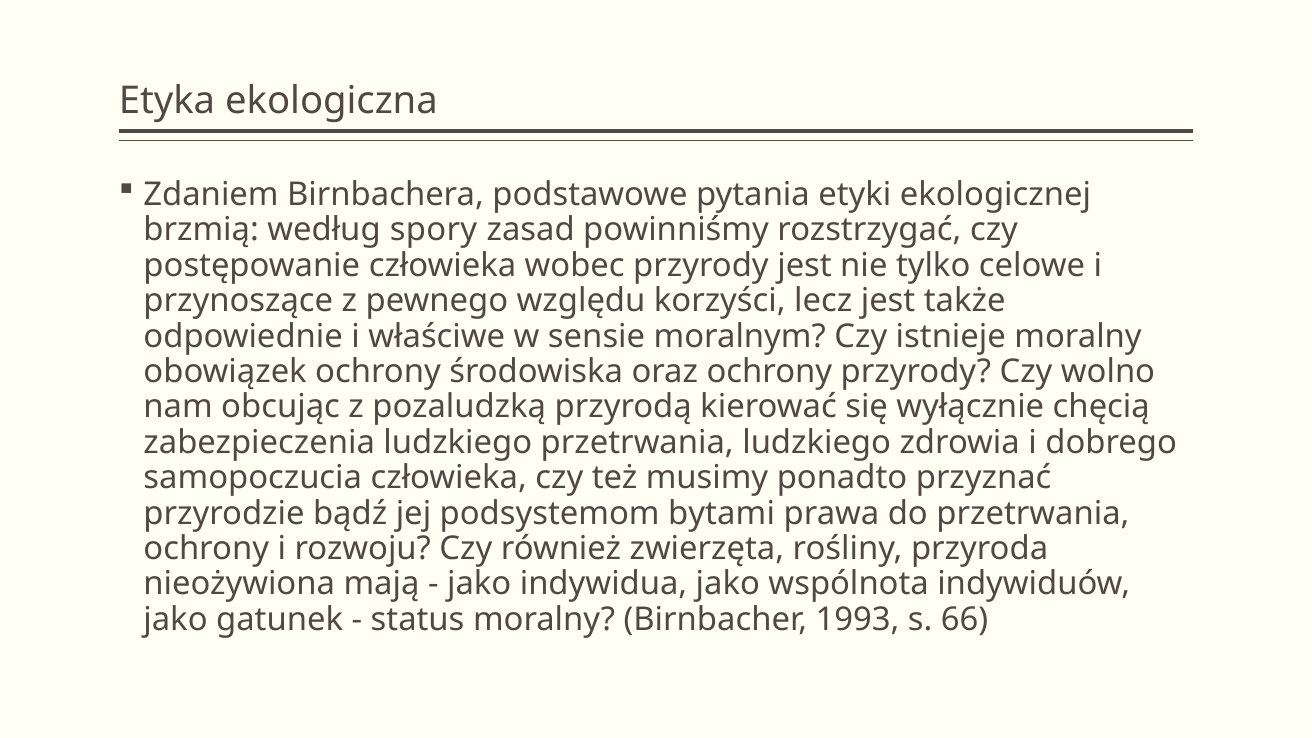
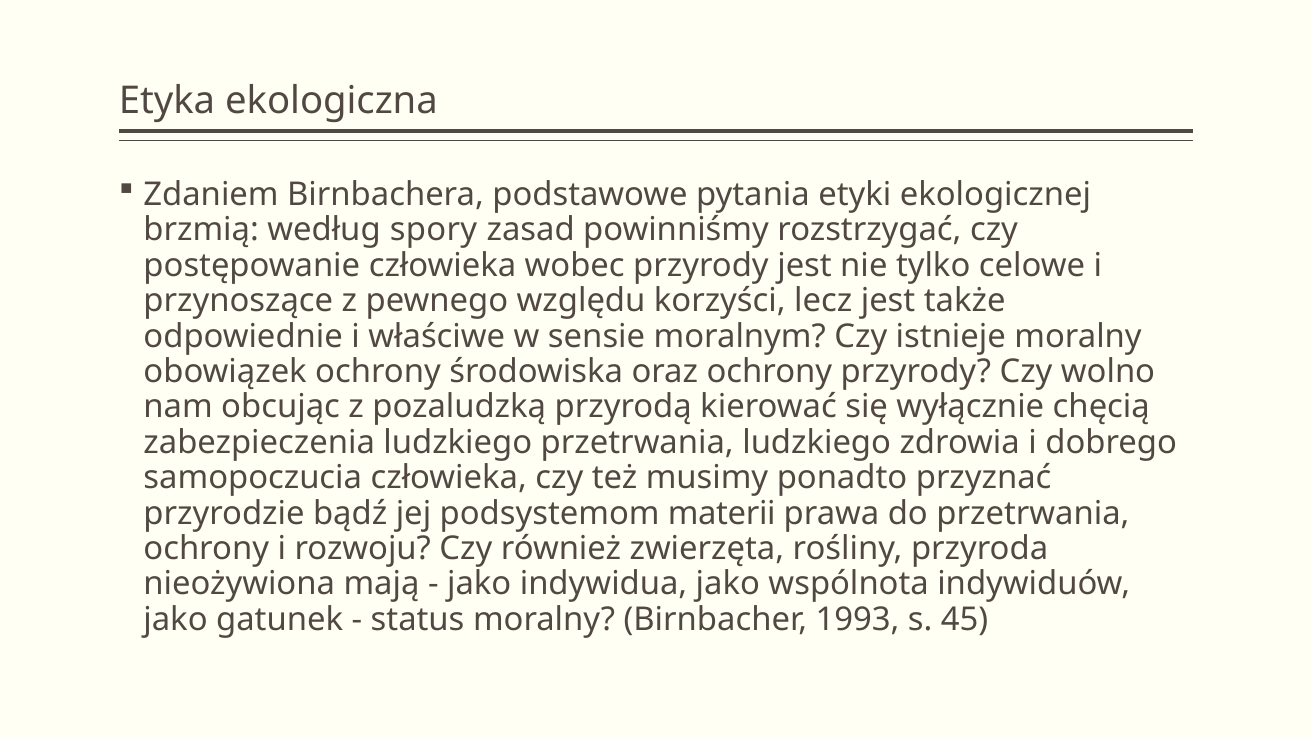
bytami: bytami -> materii (722, 513)
66: 66 -> 45 (965, 620)
